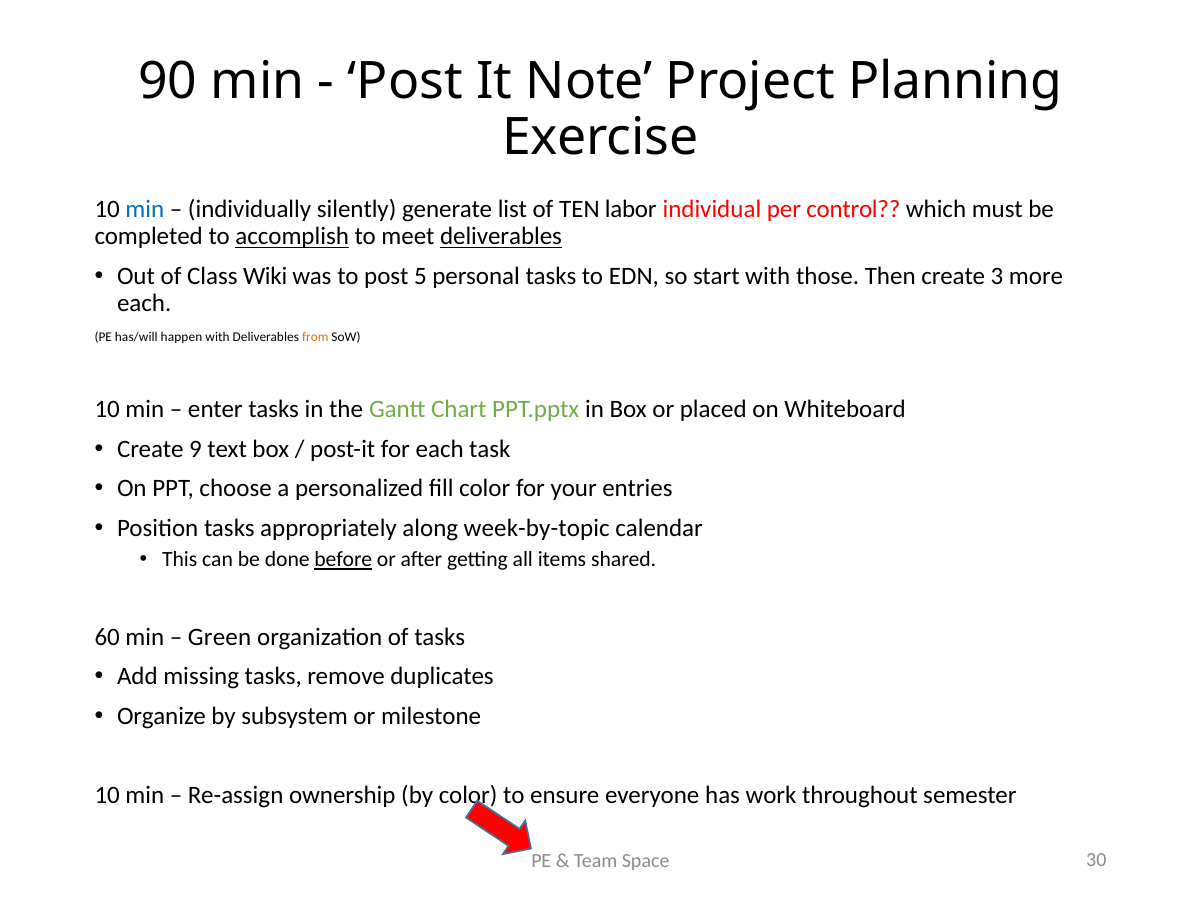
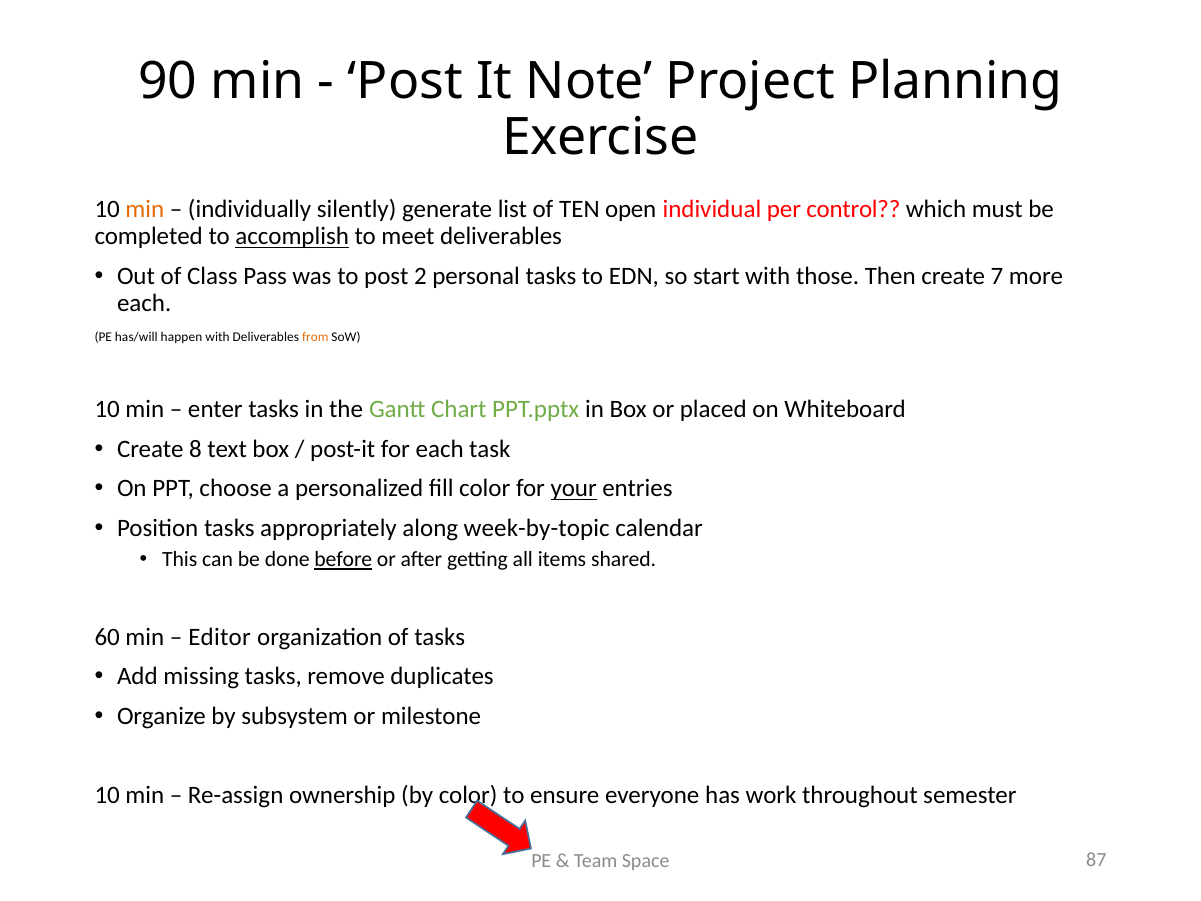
min colour: blue -> orange (145, 210)
labor: labor -> open (631, 210)
deliverables underline: present -> none (501, 237)
Wiki: Wiki -> Pass (265, 276)
5: 5 -> 2 (420, 276)
3: 3 -> 7 (997, 276)
9: 9 -> 8 (195, 449)
your underline: none -> present (574, 488)
Green: Green -> Editor (220, 637)
30: 30 -> 87 (1096, 860)
